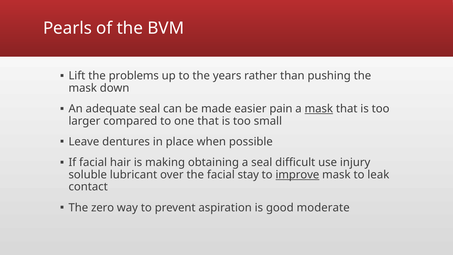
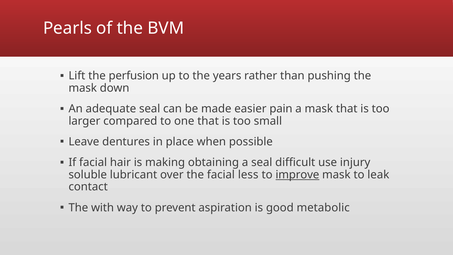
problems: problems -> perfusion (134, 76)
mask underline: present -> none (319, 109)
stay: stay -> less (248, 175)
zero: zero -> with (103, 207)
moderate: moderate -> metabolic (323, 207)
